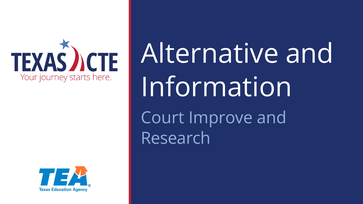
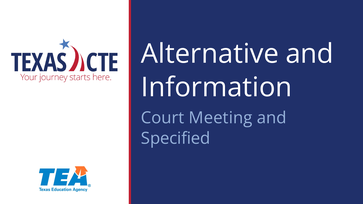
Improve: Improve -> Meeting (221, 118)
Research: Research -> Specified (176, 138)
